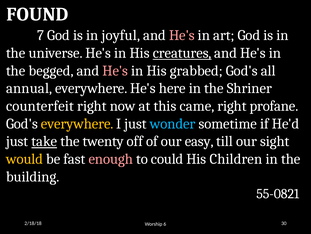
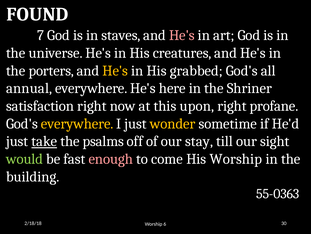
joyful: joyful -> staves (121, 35)
creatures underline: present -> none (182, 53)
begged: begged -> porters (51, 70)
He's colour: pink -> yellow (115, 70)
counterfeit: counterfeit -> satisfaction (40, 106)
came: came -> upon (197, 106)
wonder colour: light blue -> yellow (173, 123)
twenty: twenty -> psalms (103, 141)
easy: easy -> stay (199, 141)
would colour: yellow -> light green (25, 159)
could: could -> come (167, 159)
His Children: Children -> Worship (236, 159)
55-0821: 55-0821 -> 55-0363 (278, 193)
